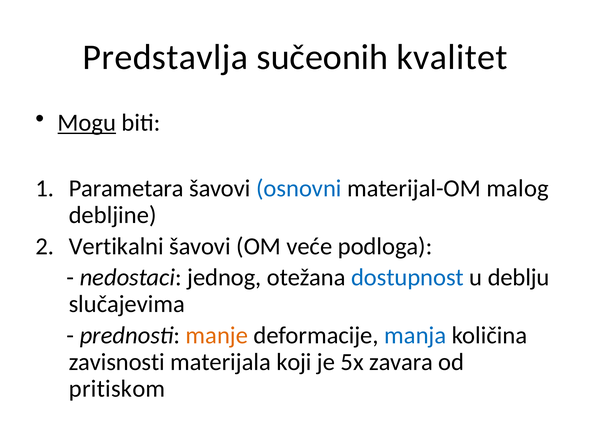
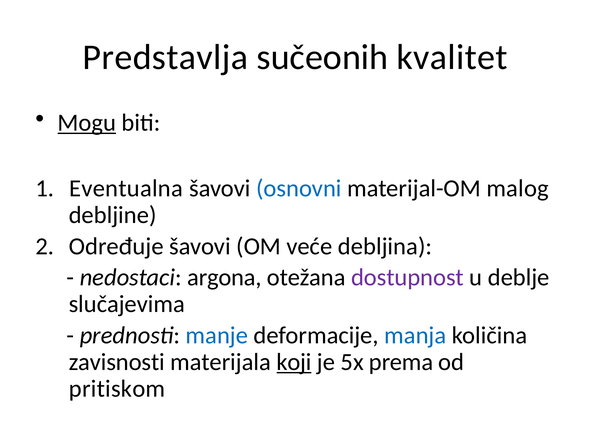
Parametara: Parametara -> Eventualna (126, 188)
Vertikalni: Vertikalni -> Određuje (116, 246)
podloga: podloga -> debljina (385, 246)
jednog: jednog -> argona (224, 278)
dostupnost colour: blue -> purple (407, 278)
deblju: deblju -> deblje (519, 278)
manje colour: orange -> blue (217, 336)
koji underline: none -> present (294, 362)
zavara: zavara -> prema (401, 362)
